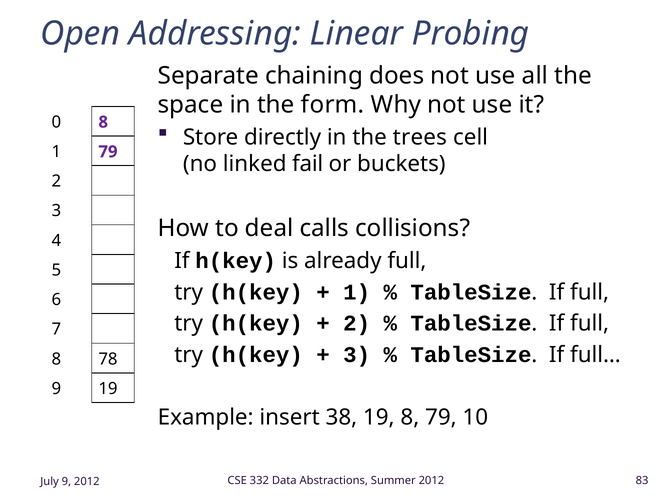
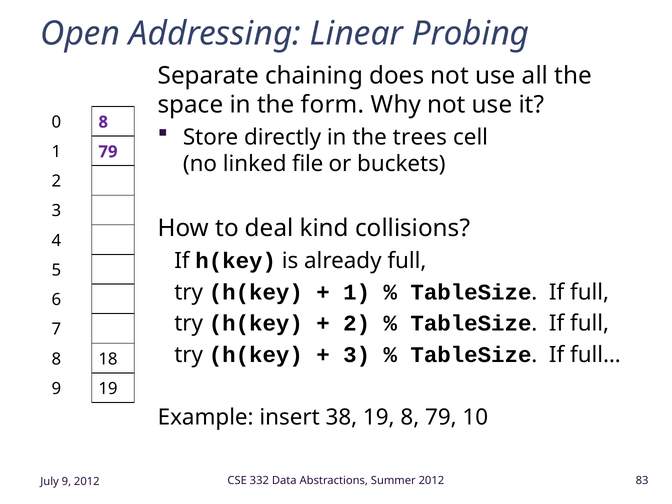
fail: fail -> file (308, 164)
calls: calls -> kind (324, 228)
78: 78 -> 18 (108, 359)
